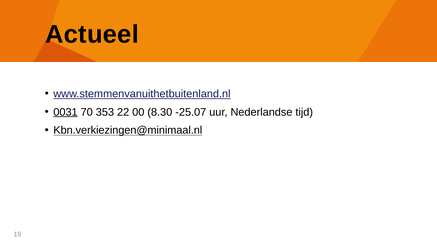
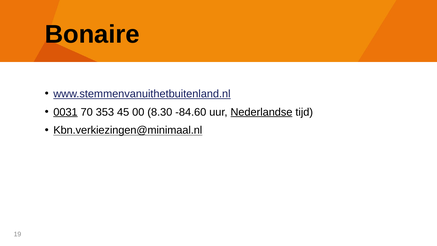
Actueel: Actueel -> Bonaire (92, 34)
22: 22 -> 45 (123, 112)
-25.07: -25.07 -> -84.60 (191, 112)
Nederlandse underline: none -> present (261, 112)
